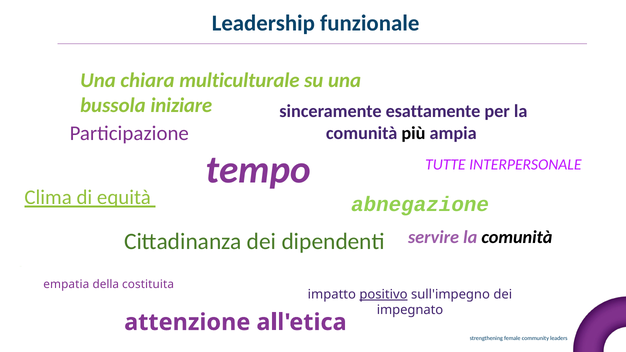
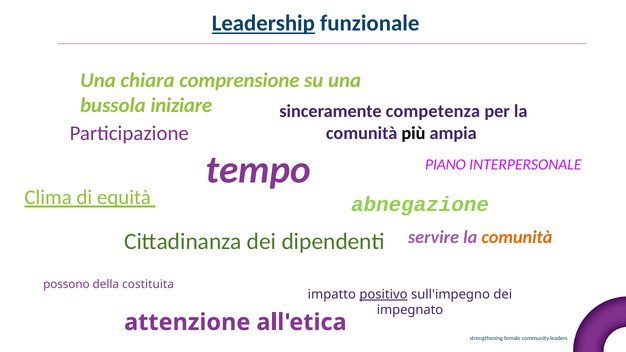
Leadership underline: none -> present (263, 23)
multiculturale: multiculturale -> comprensione (239, 80)
esattamente: esattamente -> competenza (433, 111)
TUTTE: TUTTE -> PIANO (445, 165)
comunità colour: black -> orange (517, 237)
empatia: empatia -> possono (66, 284)
